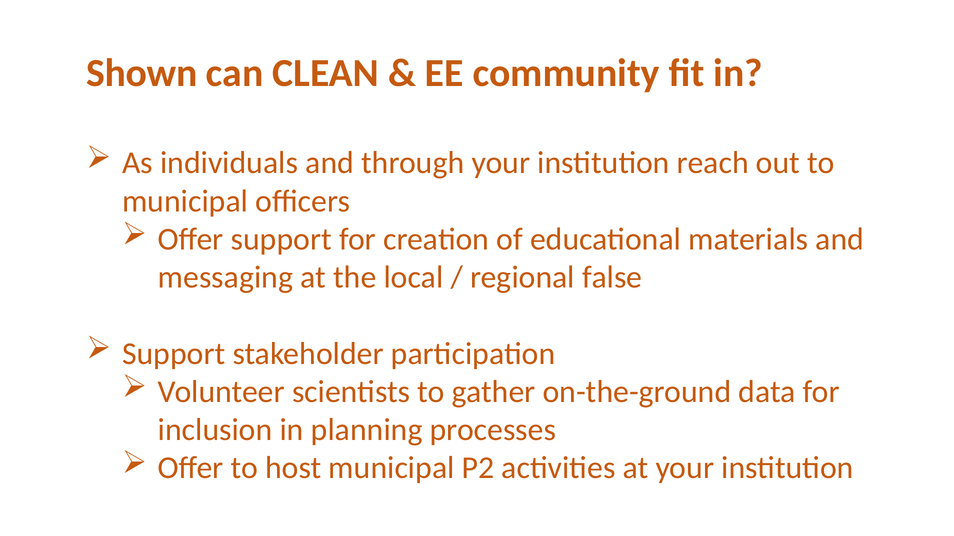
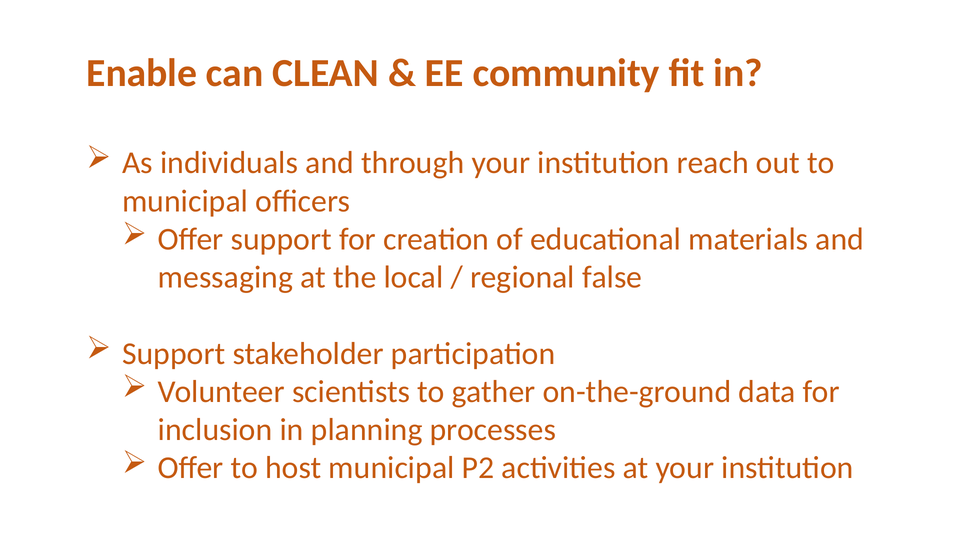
Shown: Shown -> Enable (142, 73)
